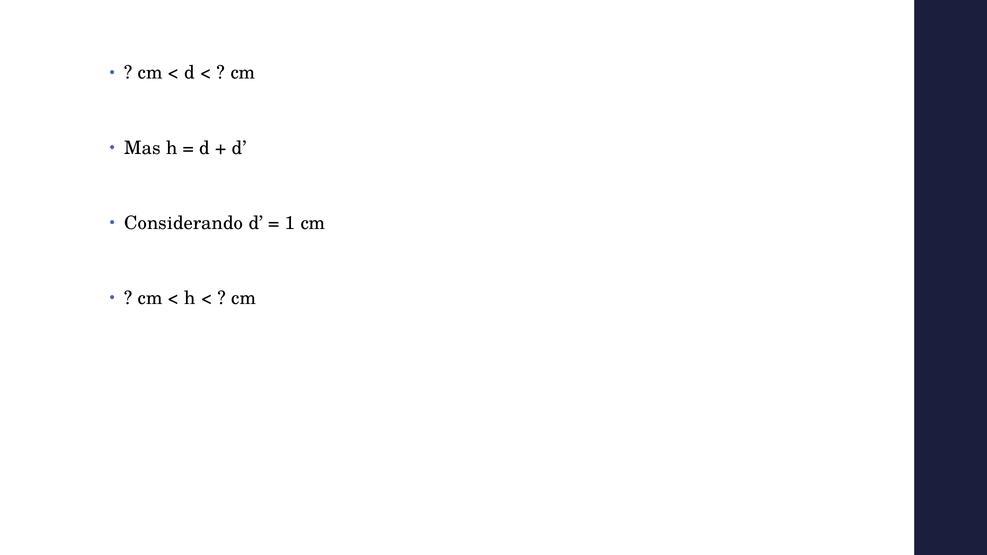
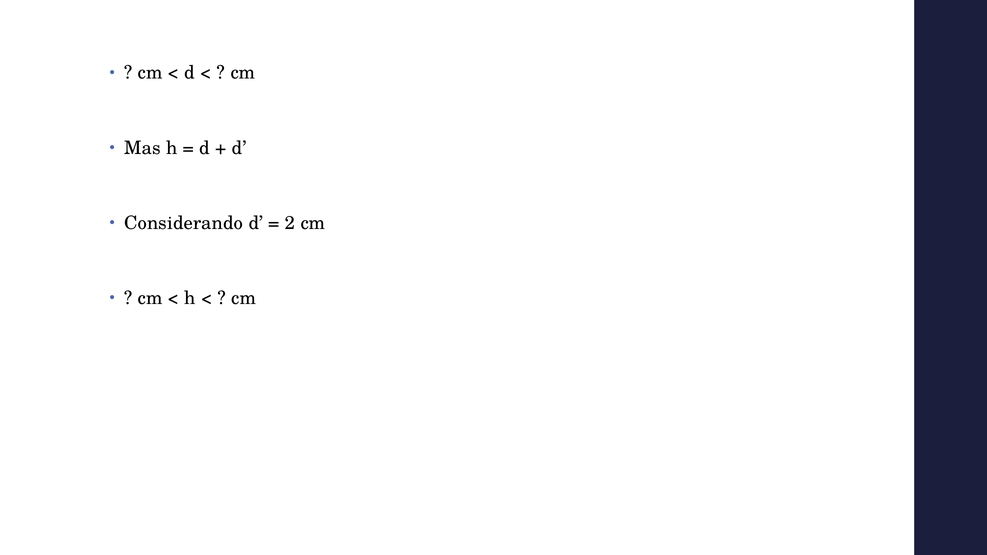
1: 1 -> 2 (290, 223)
